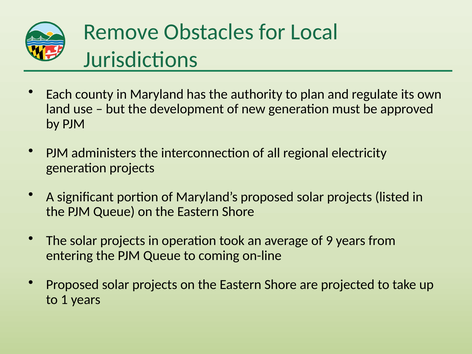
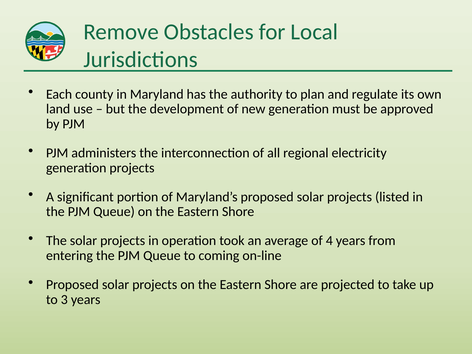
9: 9 -> 4 (329, 241)
1: 1 -> 3 (64, 299)
